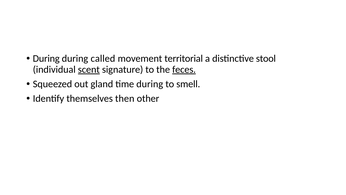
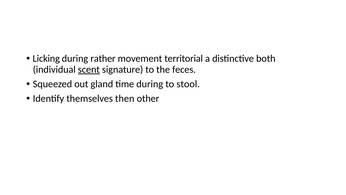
During: During -> Licking (46, 58)
called: called -> rather (103, 58)
stool: stool -> both (266, 58)
feces underline: present -> none (184, 69)
smell: smell -> stool (188, 84)
